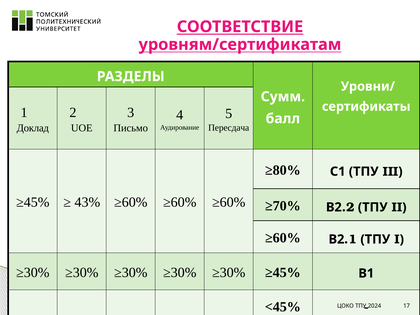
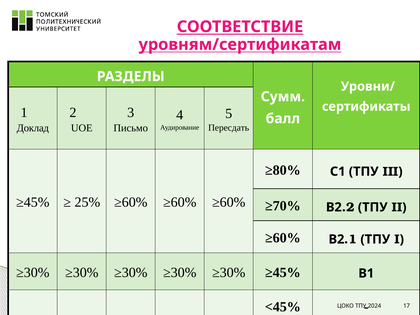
Пересдача: Пересдача -> Пересдать (229, 128)
43%: 43% -> 25% (87, 202)
